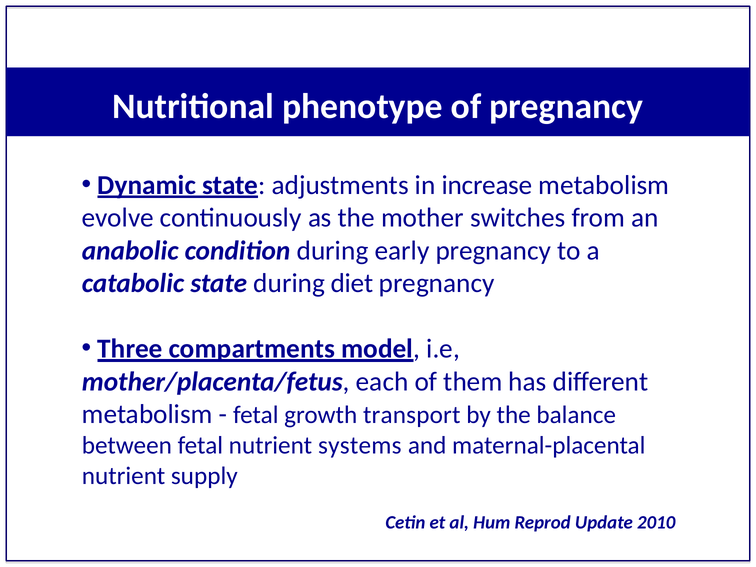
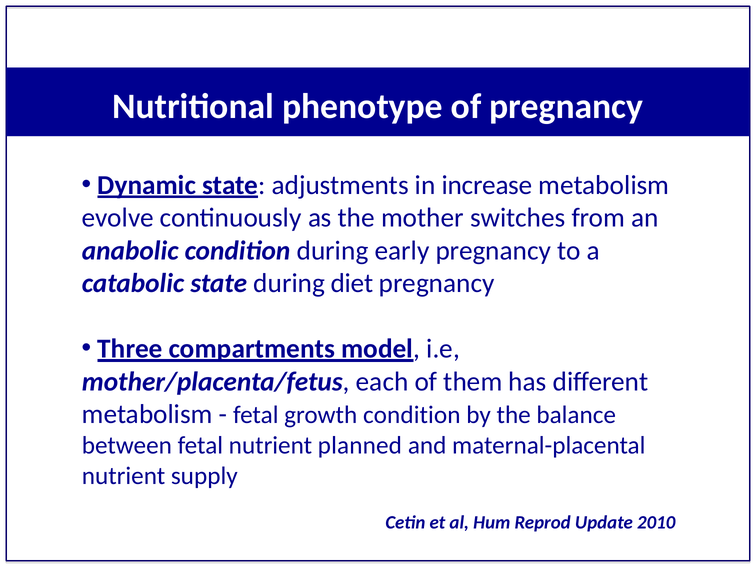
growth transport: transport -> condition (412, 415)
systems: systems -> planned (360, 446)
